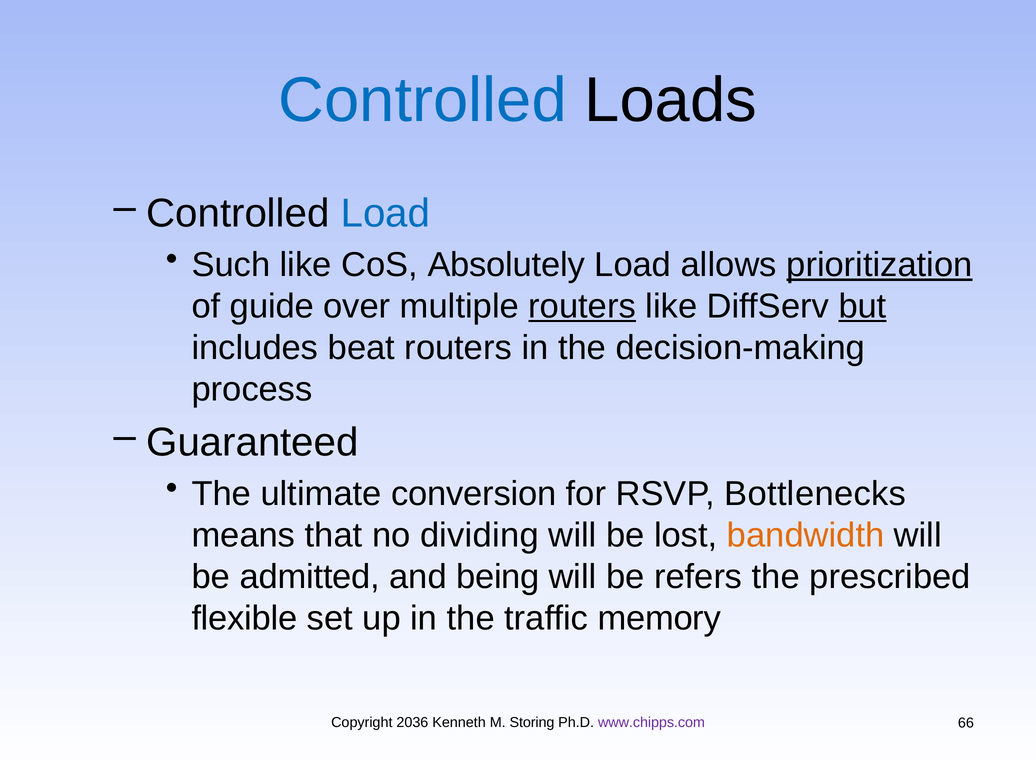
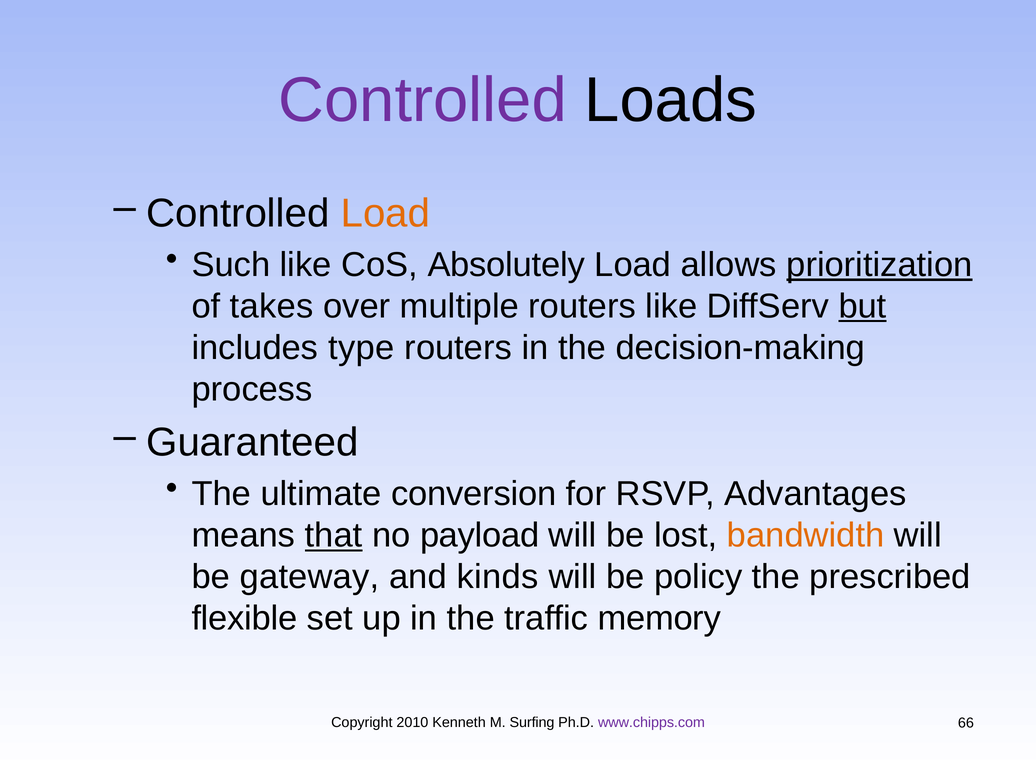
Controlled colour: blue -> purple (423, 100)
Load colour: blue -> orange (385, 213)
guide: guide -> takes (272, 306)
routers underline: present -> none (582, 306)
beat: beat -> type (361, 348)
Bottlenecks: Bottlenecks -> Advantages (815, 494)
that underline: none -> present (334, 535)
dividing: dividing -> payload (480, 535)
admitted: admitted -> gateway (310, 577)
being: being -> kinds (498, 577)
refers: refers -> policy (698, 577)
2036: 2036 -> 2010 (412, 722)
Storing: Storing -> Surfing (532, 722)
